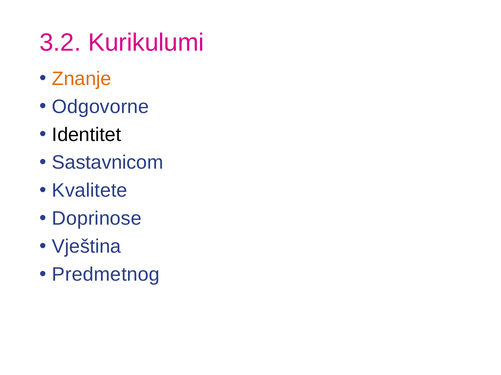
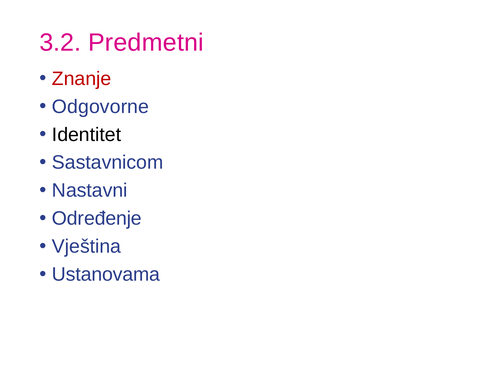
Kurikulumi: Kurikulumi -> Predmetni (146, 43)
Znanje colour: orange -> red (82, 79)
Kvalitete: Kvalitete -> Nastavni (90, 191)
Doprinose: Doprinose -> Određenje (97, 219)
Predmetnog: Predmetnog -> Ustanovama (106, 275)
